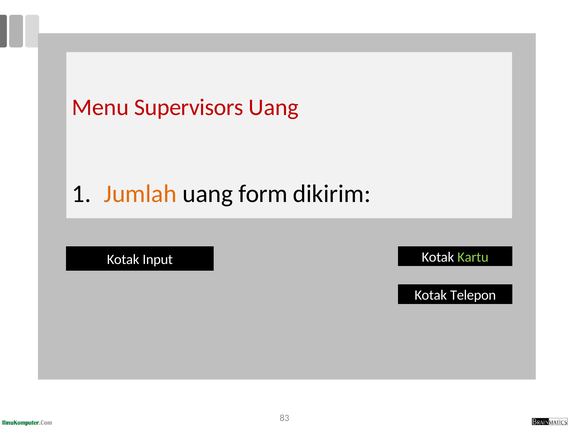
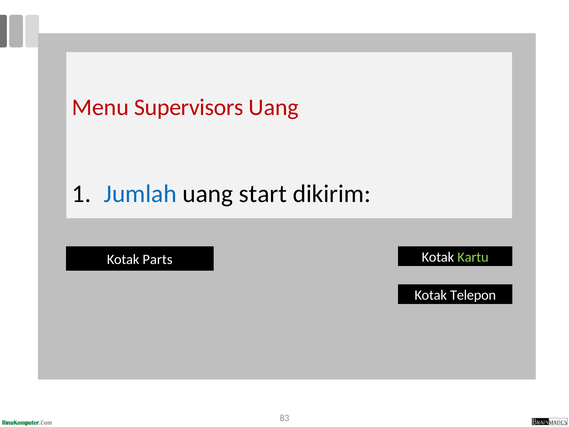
Jumlah colour: orange -> blue (140, 194)
form: form -> start (263, 194)
Input: Input -> Parts (158, 259)
